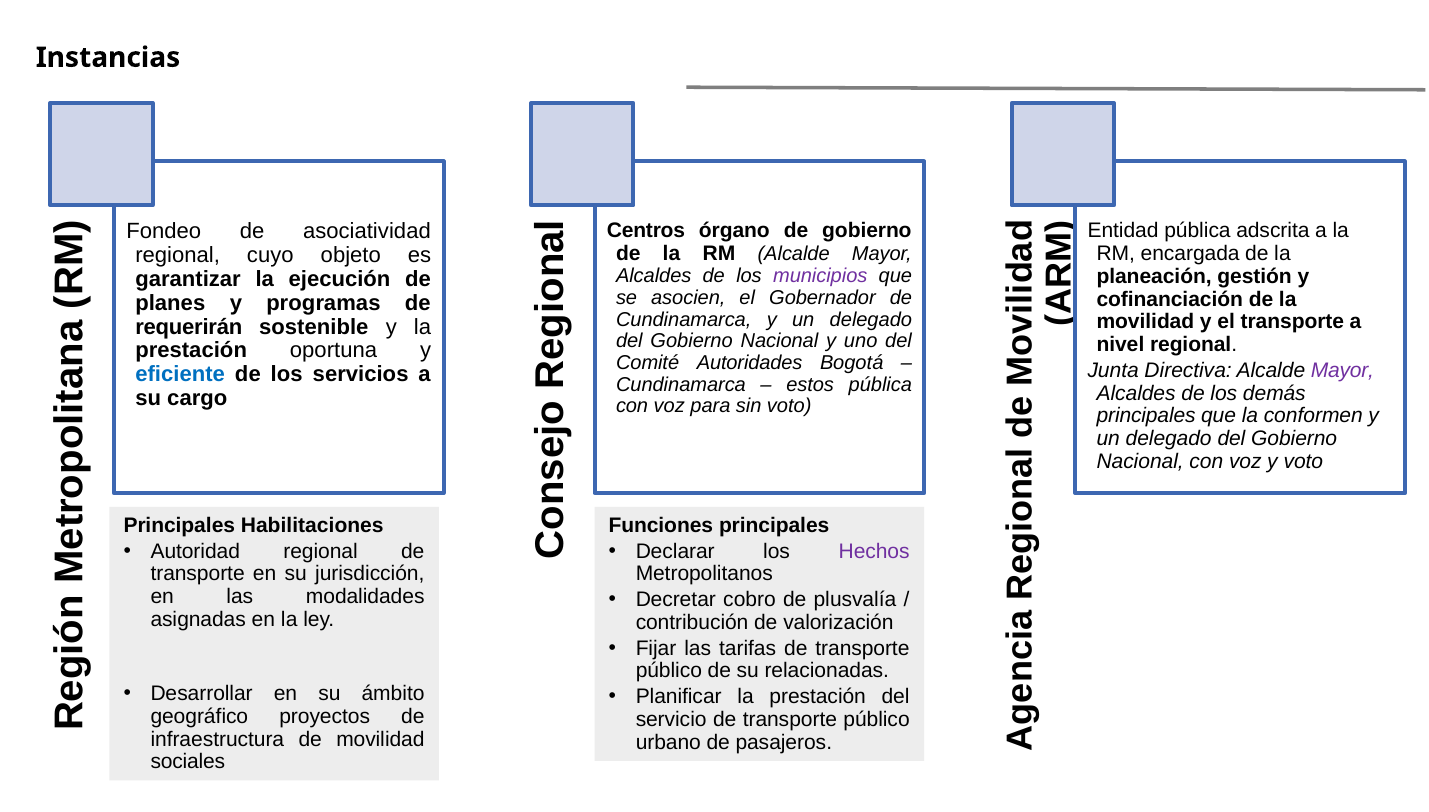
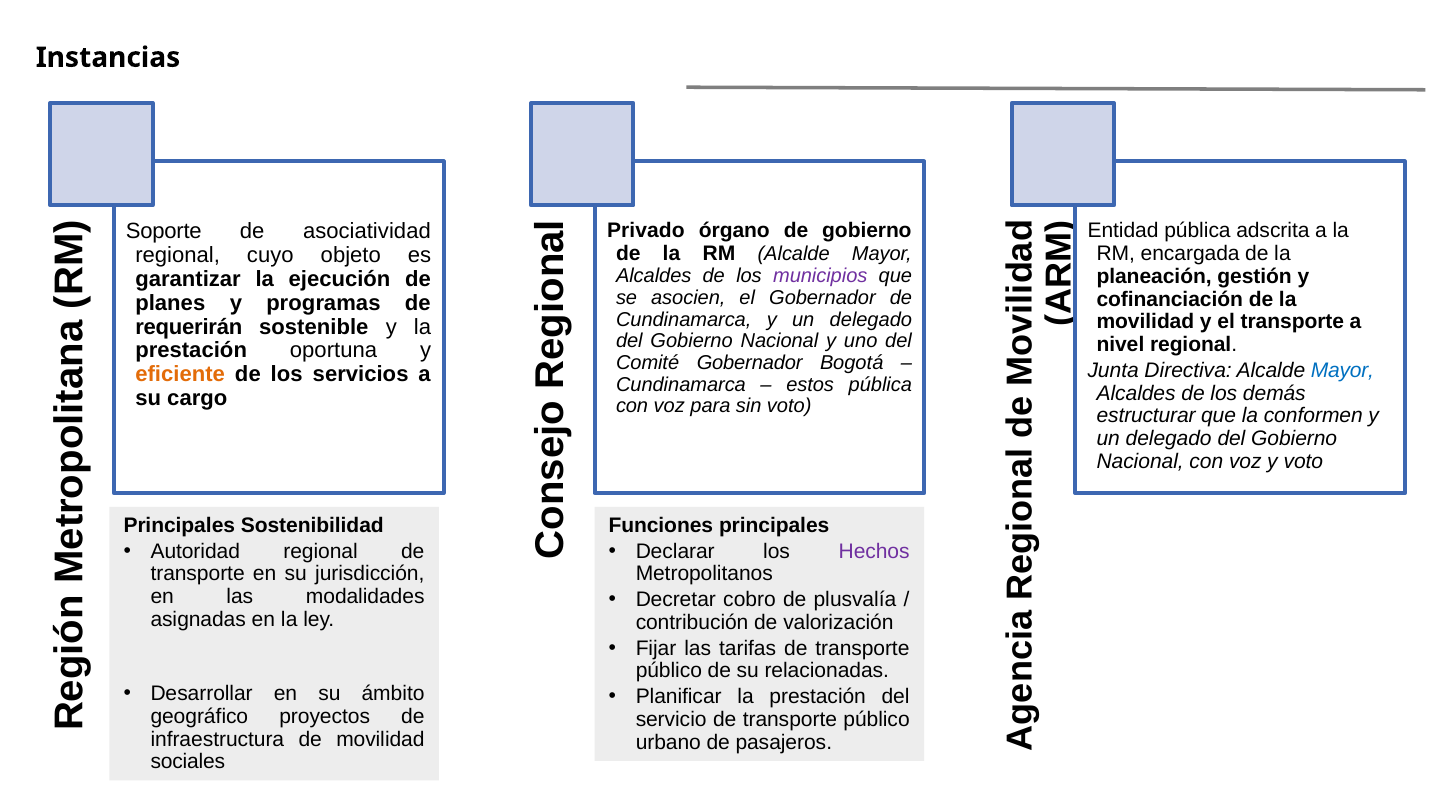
Fondeo: Fondeo -> Soporte (164, 232)
Centros: Centros -> Privado (646, 231)
Comité Autoridades: Autoridades -> Gobernador (750, 363)
Mayor colour: purple -> blue (1342, 371)
eficiente colour: blue -> orange (180, 375)
principales: principales -> estructurar (1146, 416)
Habilitaciones: Habilitaciones -> Sostenibilidad (312, 525)
